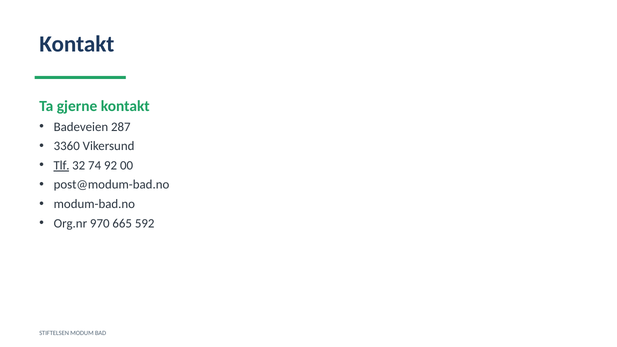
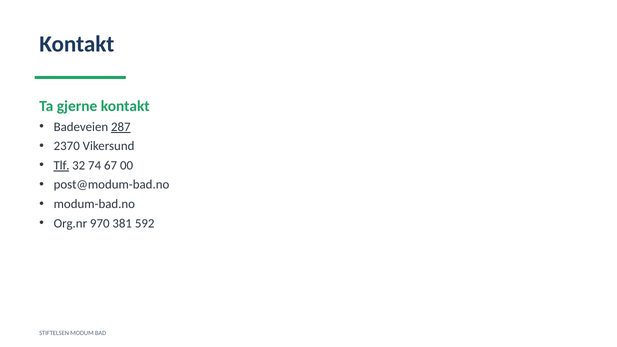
287 underline: none -> present (121, 127)
3360: 3360 -> 2370 (67, 146)
92: 92 -> 67 (111, 165)
665: 665 -> 381 (122, 223)
